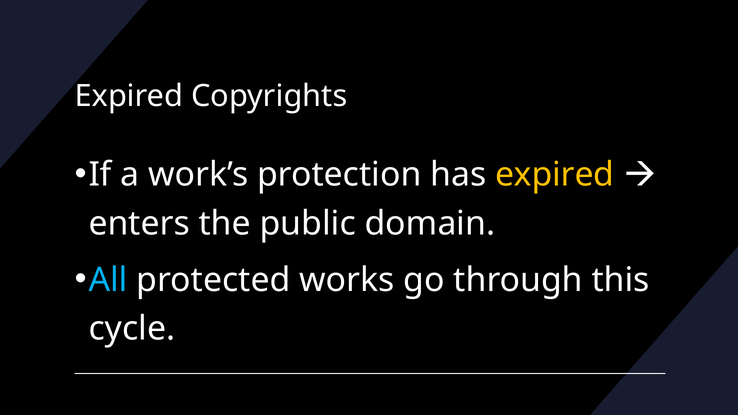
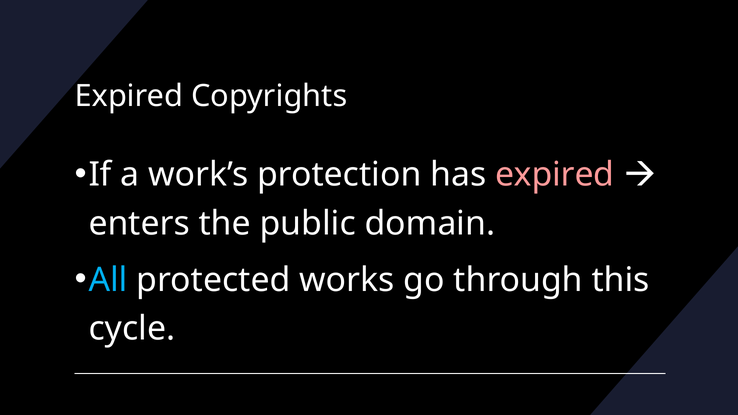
expired colour: yellow -> pink (555, 175)
